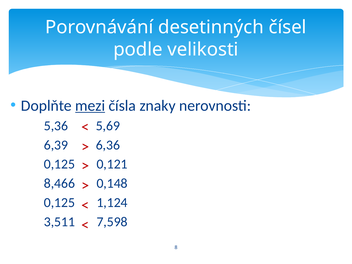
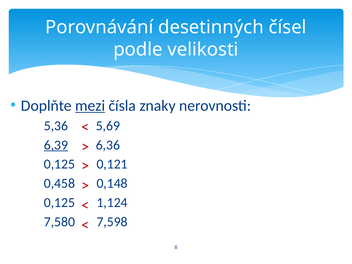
6,39 underline: none -> present (56, 145)
8,466: 8,466 -> 0,458 (59, 183)
3,511: 3,511 -> 7,580 (59, 222)
